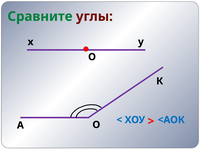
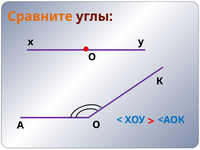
Сравните colour: green -> orange (40, 16)
